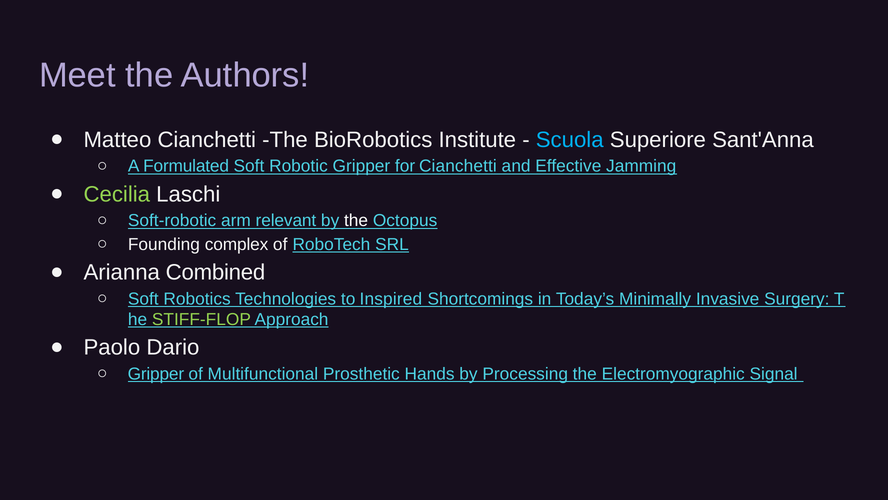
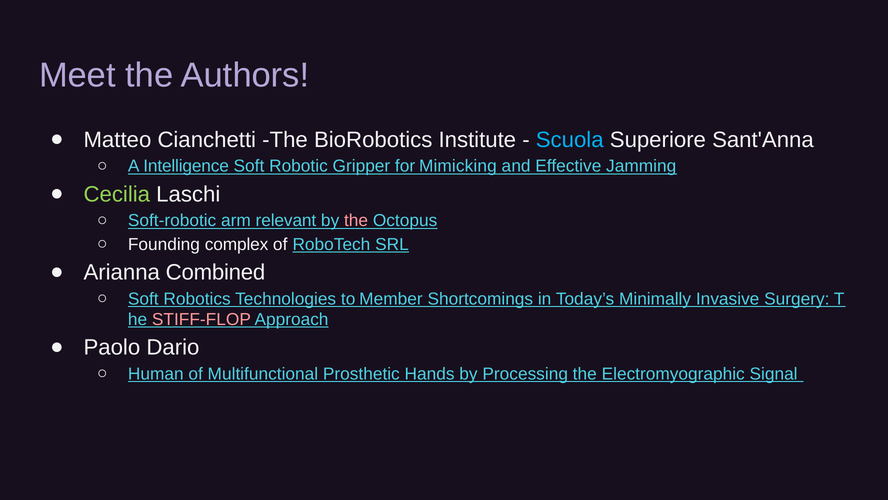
Formulated: Formulated -> Intelligence (186, 166)
for Cianchetti: Cianchetti -> Mimicking (458, 166)
the colour: white -> pink (356, 220)
Inspired: Inspired -> Member (391, 299)
STIFF-FLOP colour: light green -> pink (201, 319)
Gripper: Gripper -> Human (156, 374)
